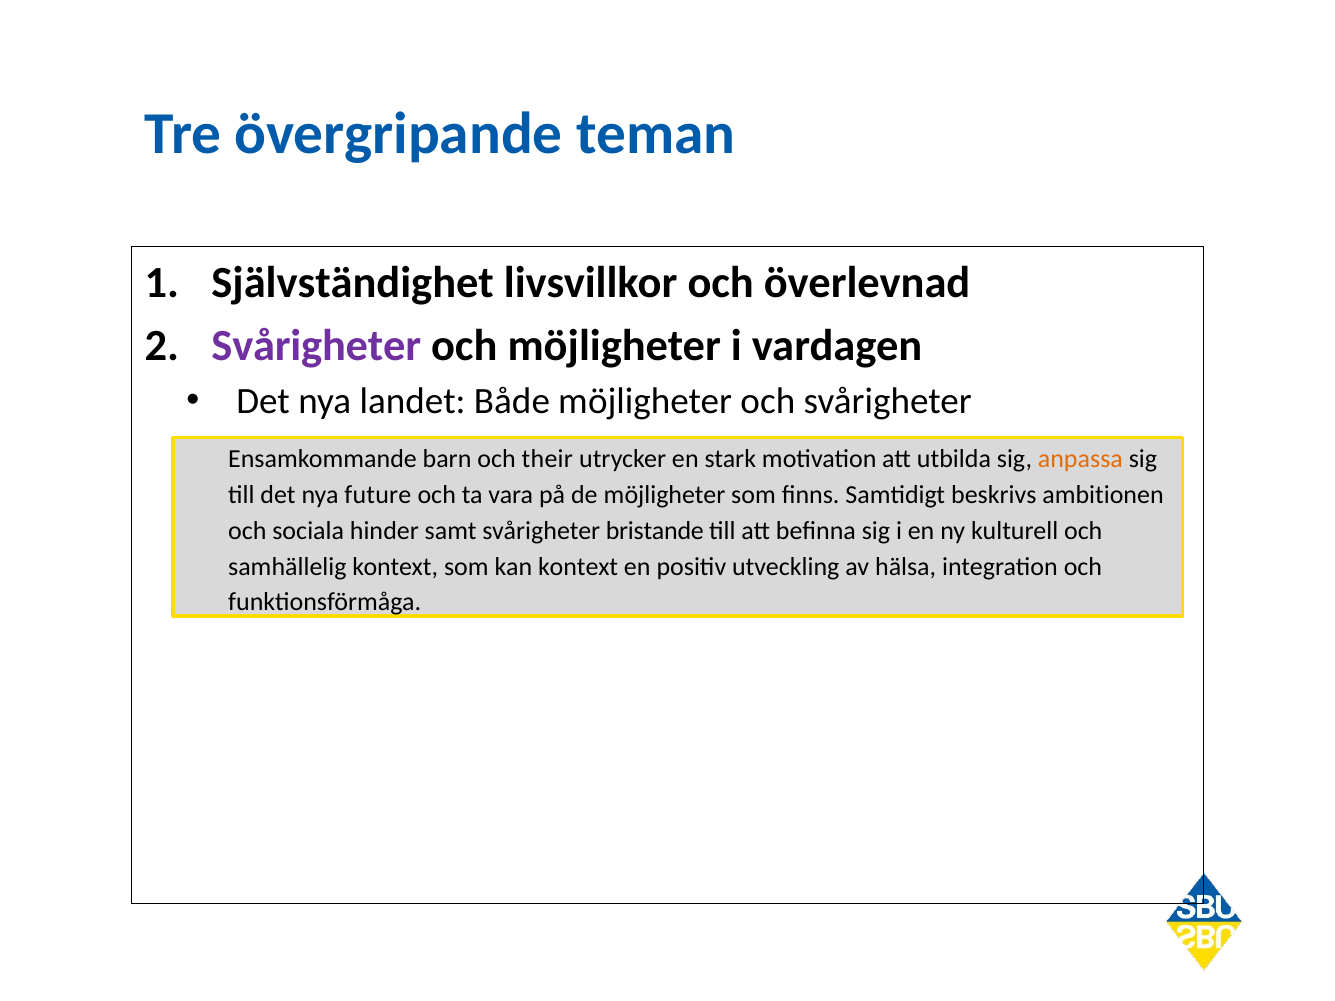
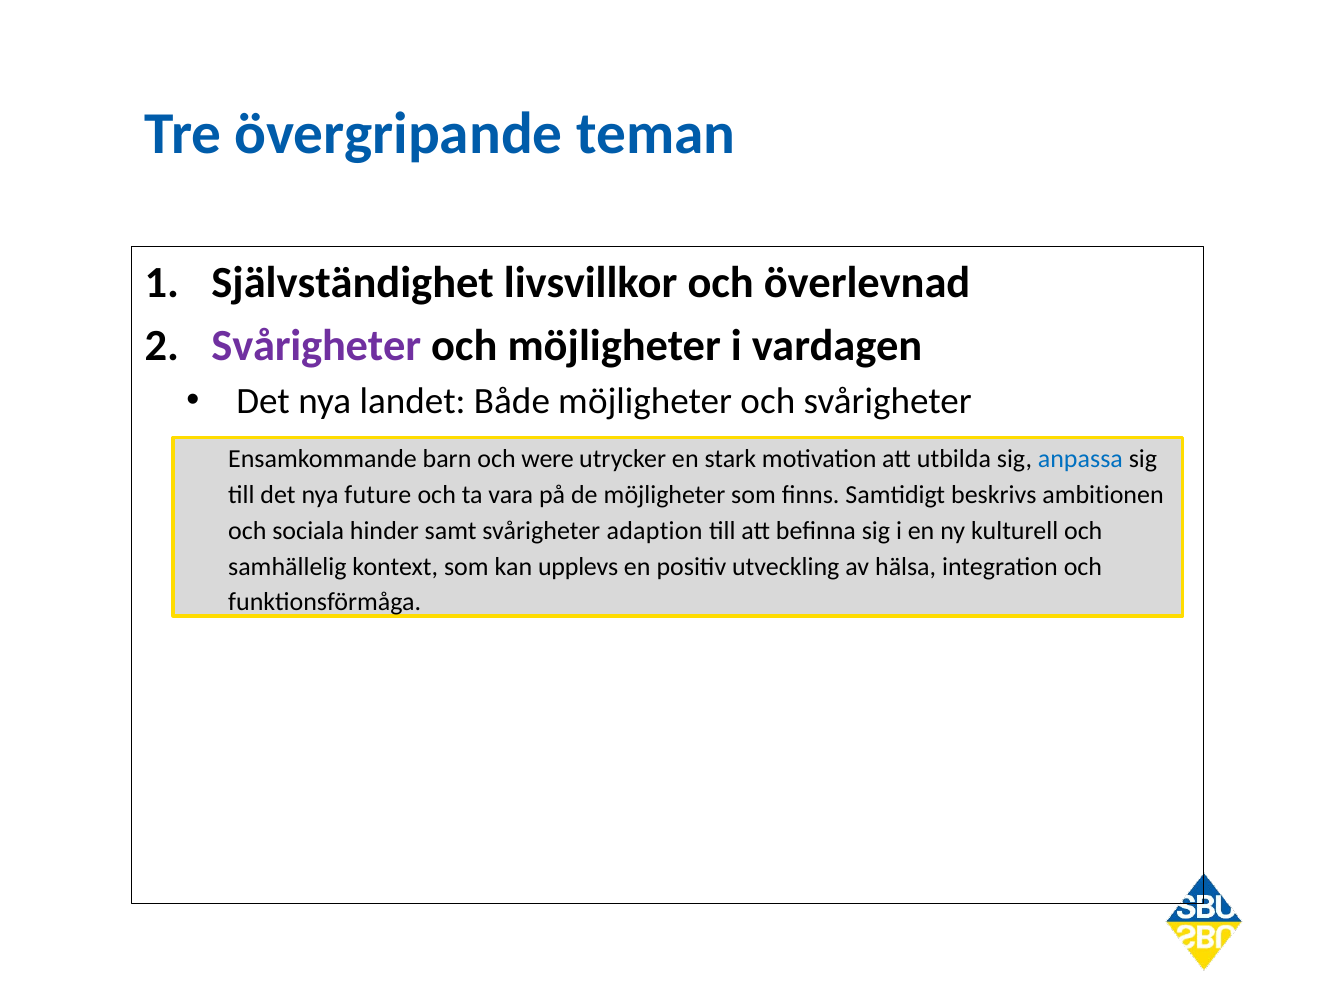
their: their -> were (548, 459)
anpassa colour: orange -> blue (1080, 459)
bristande: bristande -> adaption (655, 531)
kan kontext: kontext -> upplevs (578, 567)
